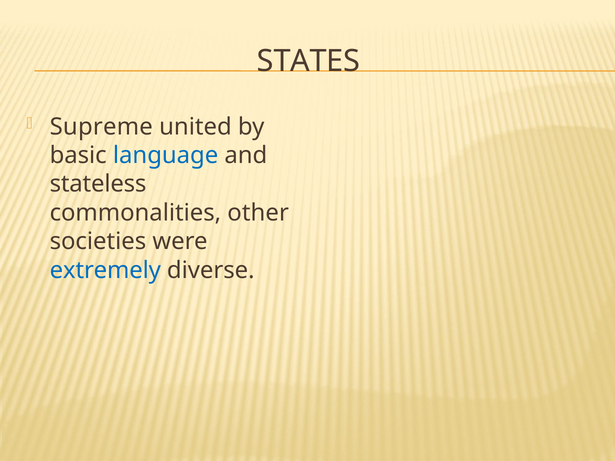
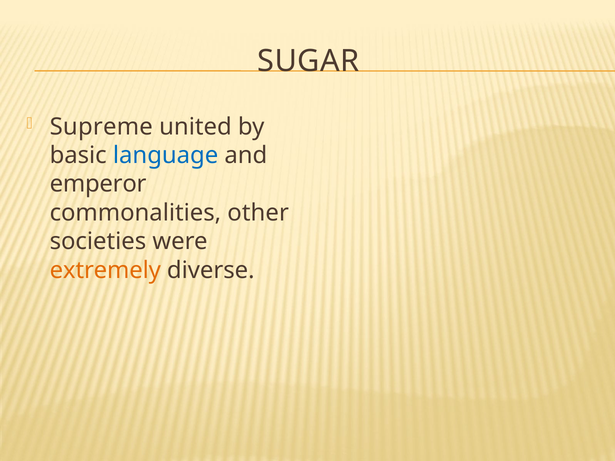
STATES: STATES -> SUGAR (308, 61)
stateless: stateless -> emperor (98, 184)
extremely colour: blue -> orange (105, 270)
